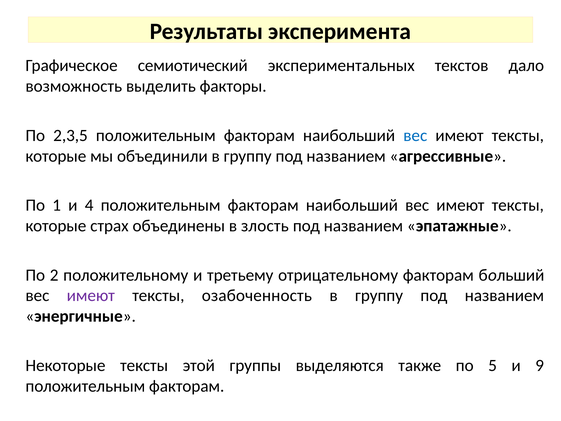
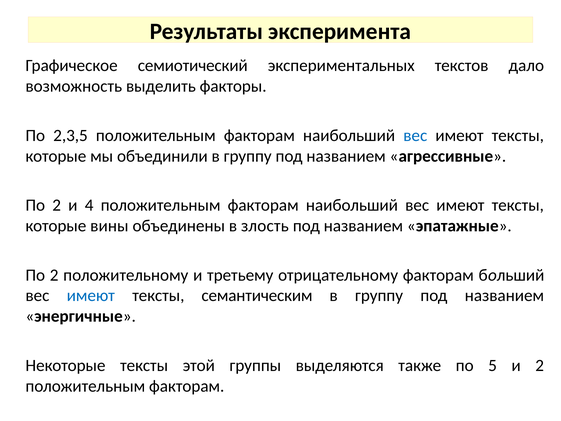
1: 1 -> 2 (57, 205)
страх: страх -> вины (109, 226)
имеют colour: purple -> blue (91, 295)
озабоченность: озабоченность -> семантическим (257, 295)
и 9: 9 -> 2 (540, 365)
